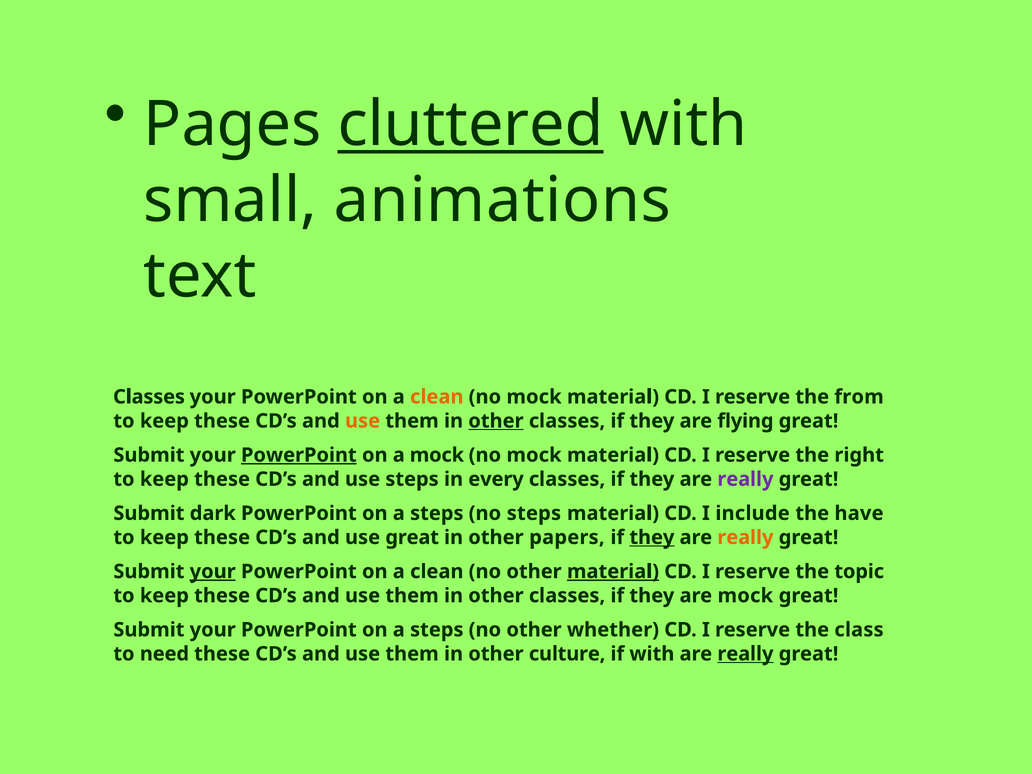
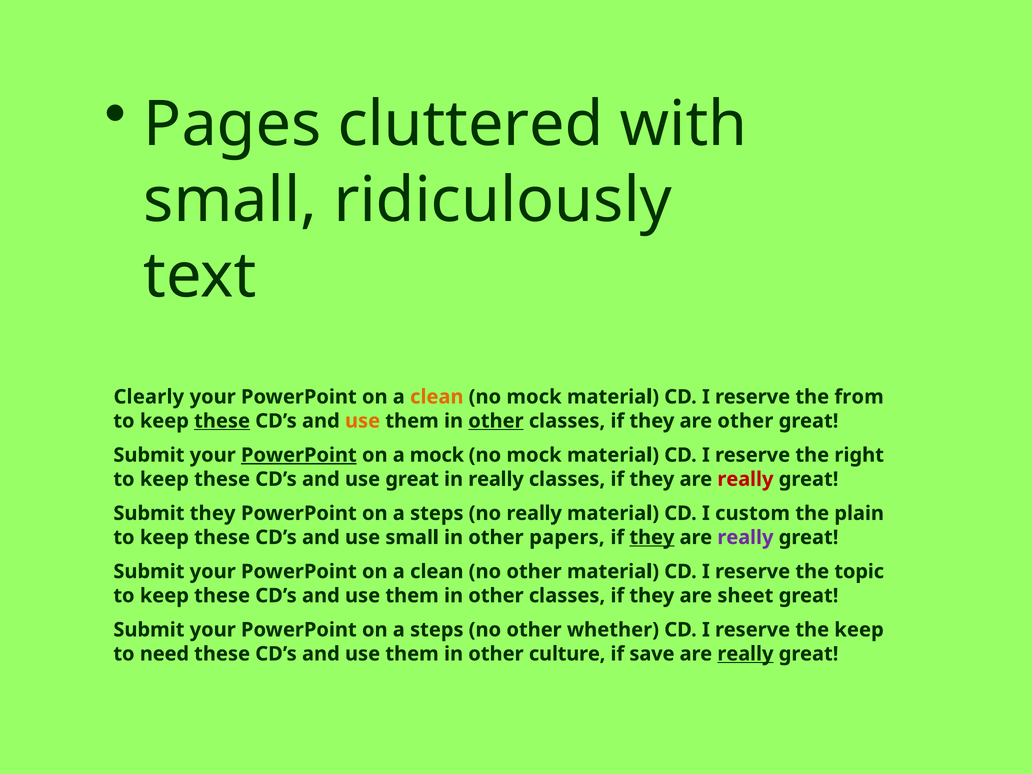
cluttered underline: present -> none (471, 125)
animations: animations -> ridiculously (503, 200)
Classes: Classes -> Clearly (149, 397)
these underline: none -> present (222, 421)
are flying: flying -> other (745, 421)
use steps: steps -> great (412, 479)
in every: every -> really (496, 479)
really colour: purple -> red (745, 479)
Submit dark: dark -> they (213, 513)
no steps: steps -> really (534, 513)
include: include -> custom (753, 513)
have: have -> plain (859, 513)
use great: great -> small (412, 537)
really colour: orange -> purple (745, 537)
your underline: present -> none (213, 572)
material underline: present -> none (613, 572)
are mock: mock -> sheet (745, 596)
the class: class -> keep (859, 630)
if with: with -> save (652, 654)
